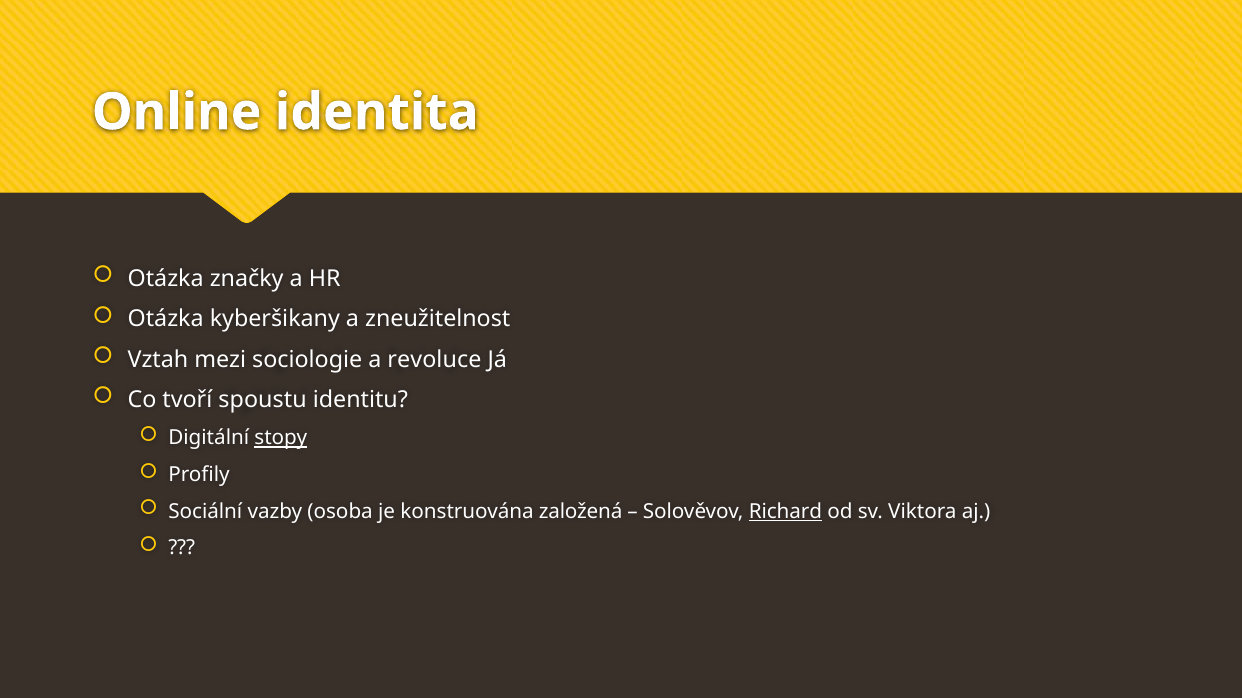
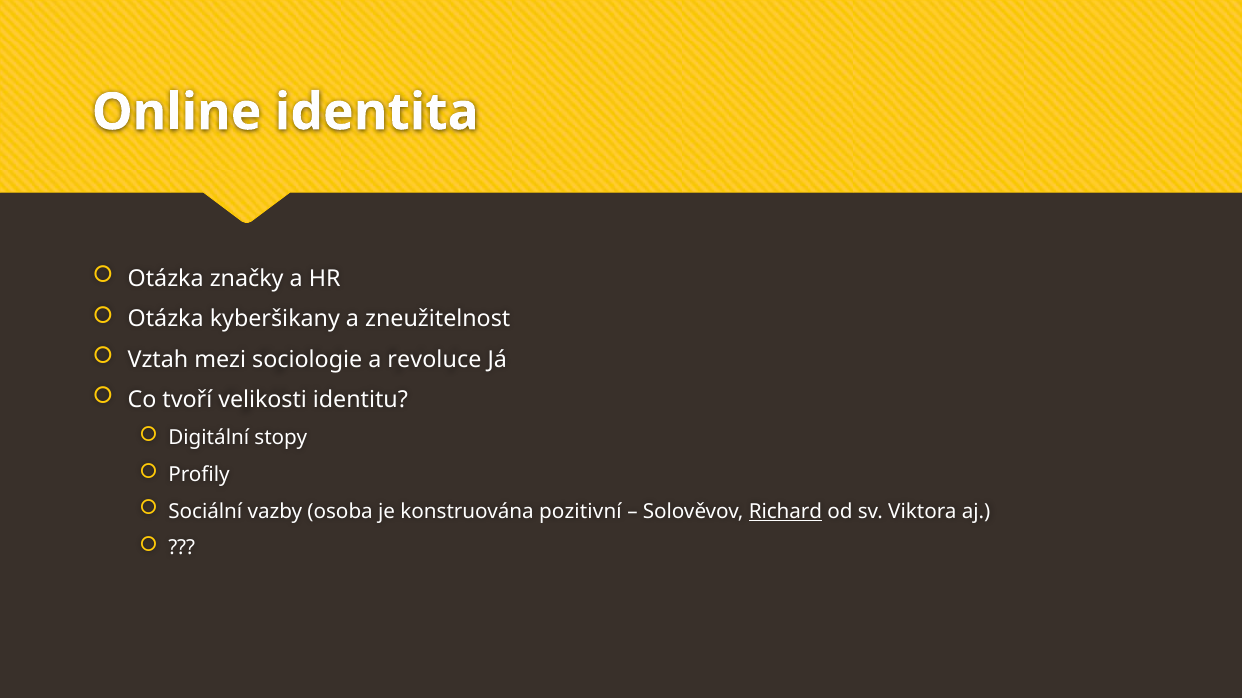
spoustu: spoustu -> velikosti (263, 400)
stopy underline: present -> none (281, 438)
založená: založená -> pozitivní (580, 512)
